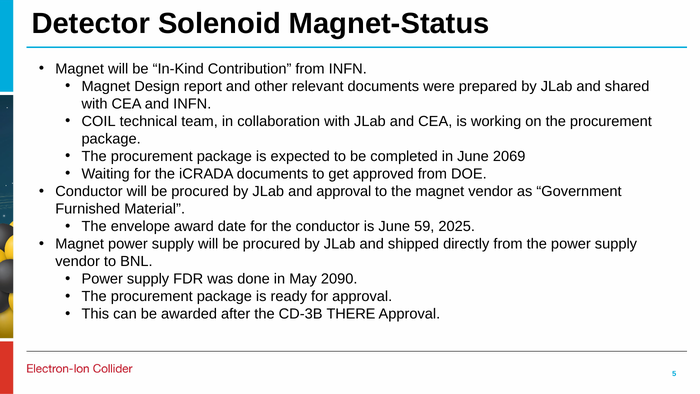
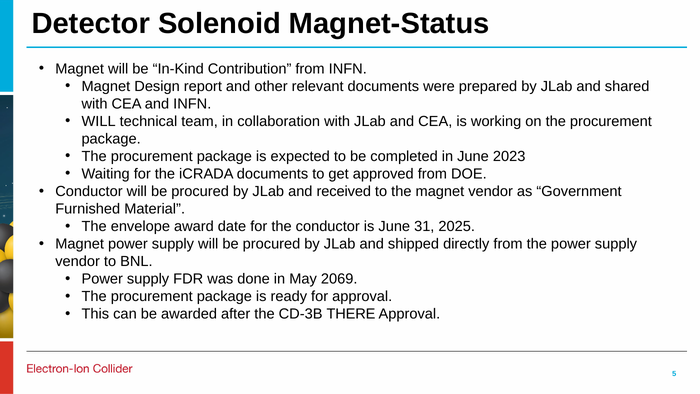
COIL: COIL -> WILL (99, 121)
2069: 2069 -> 2023 (509, 156)
and approval: approval -> received (344, 191)
59: 59 -> 31 (424, 226)
2090: 2090 -> 2069 (339, 279)
